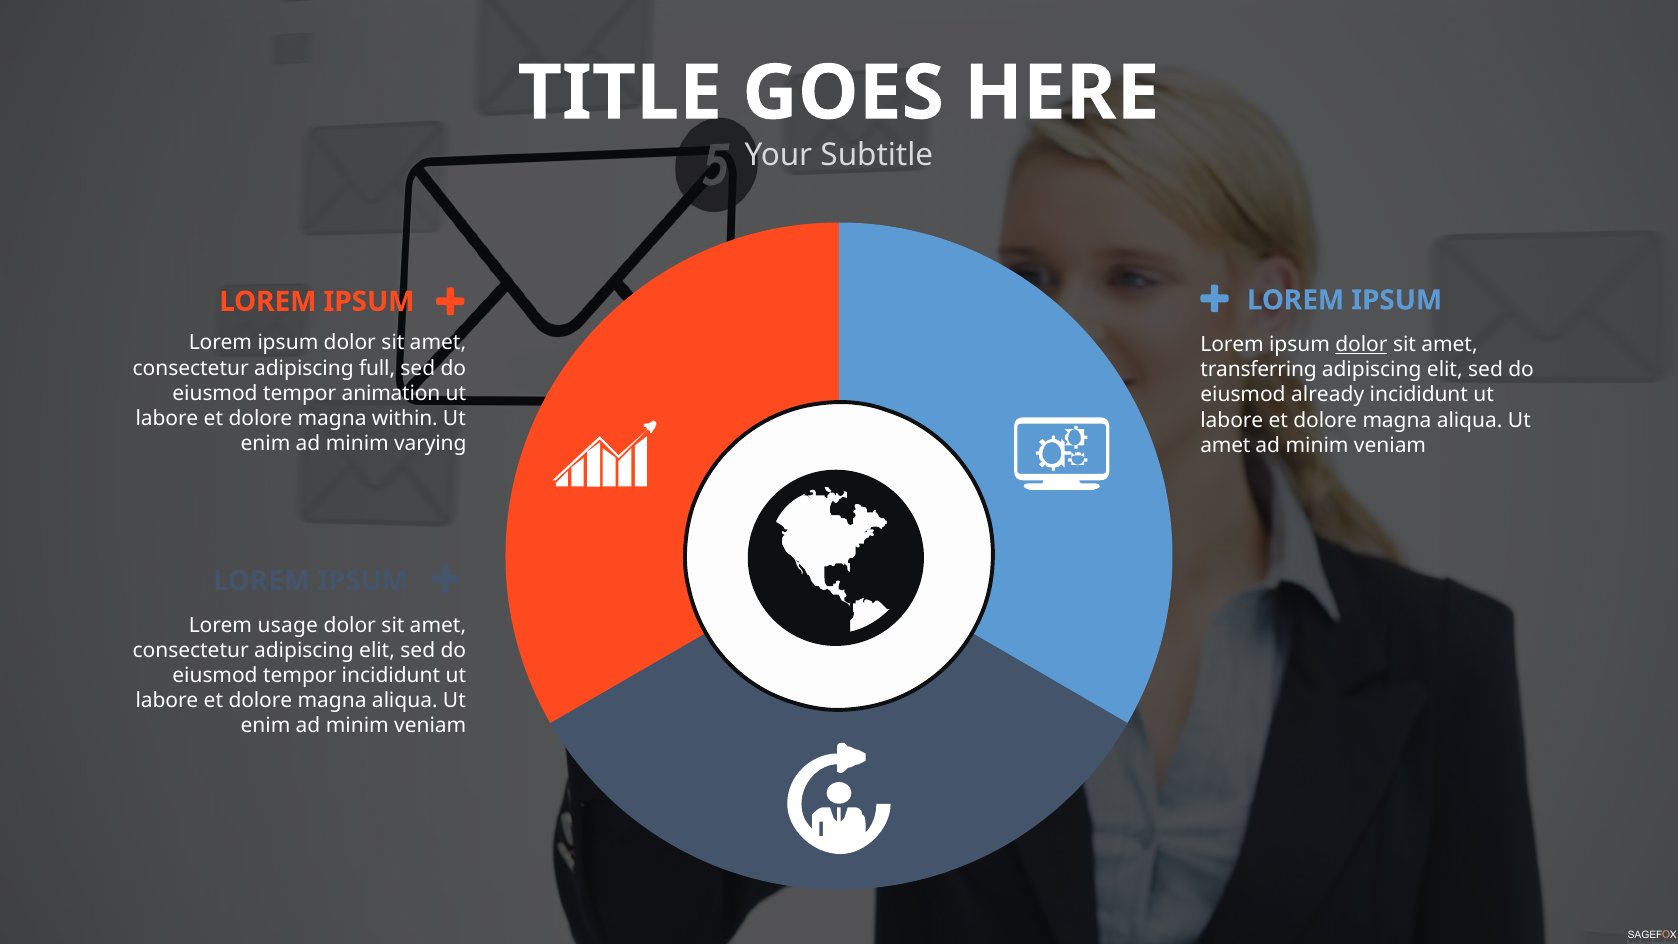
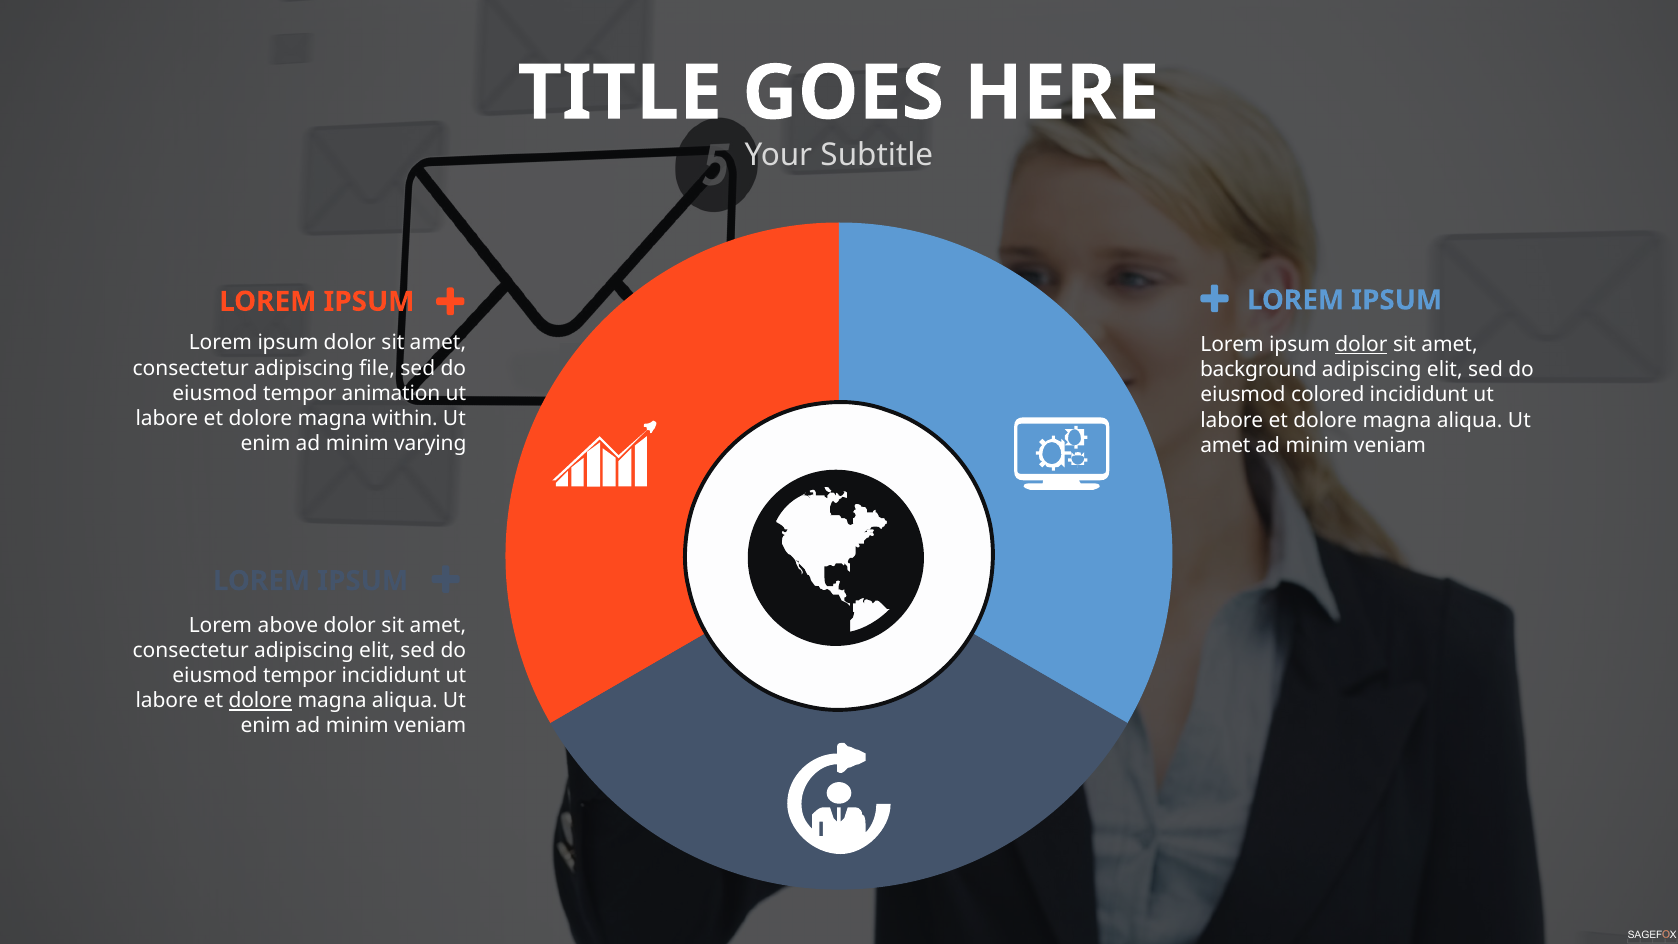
full: full -> file (377, 368)
transferring: transferring -> background (1259, 370)
already: already -> colored (1328, 395)
usage: usage -> above (288, 625)
dolore underline: none -> present (260, 701)
